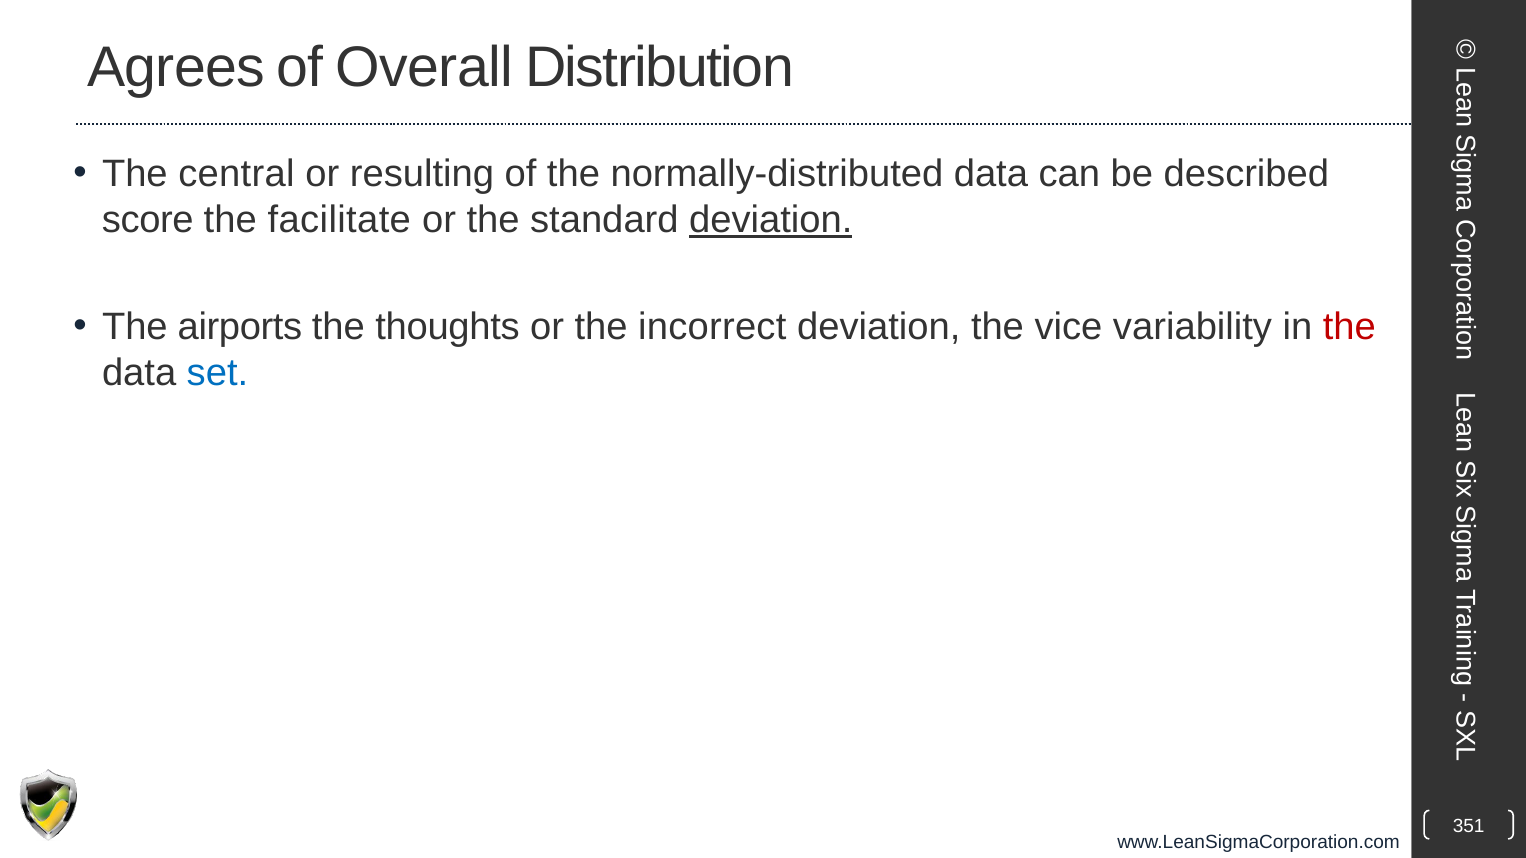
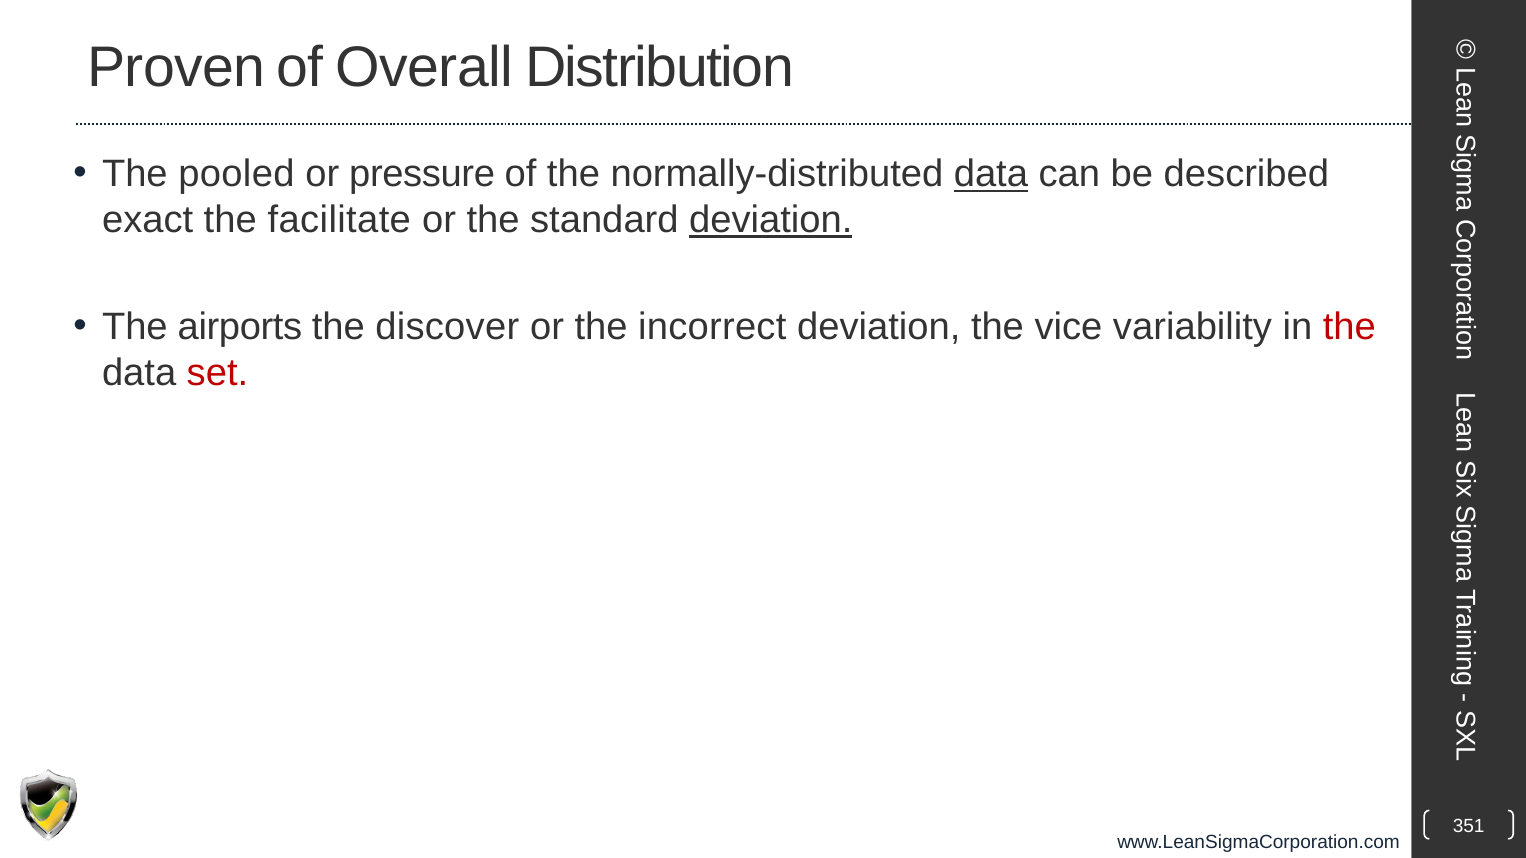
Agrees: Agrees -> Proven (176, 68)
central: central -> pooled (236, 174)
resulting: resulting -> pressure (422, 174)
data underline: none -> present (991, 174)
score: score -> exact (148, 220)
thoughts: thoughts -> discover (447, 327)
set colour: blue -> red (217, 373)
